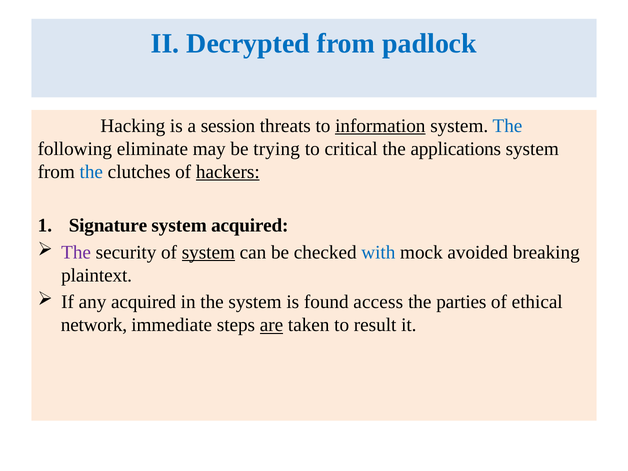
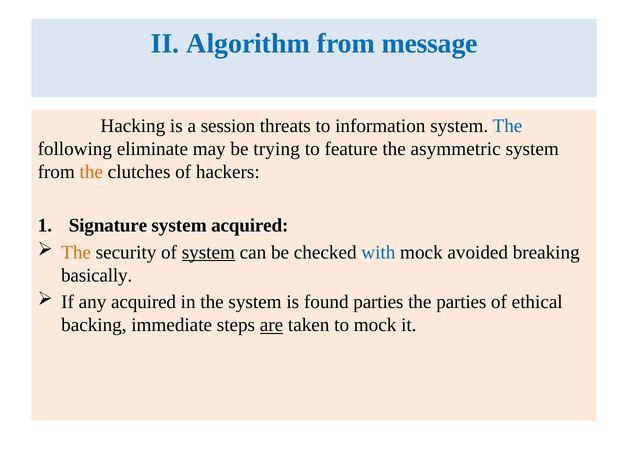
Decrypted: Decrypted -> Algorithm (248, 43)
padlock: padlock -> message (430, 43)
information underline: present -> none (380, 126)
critical: critical -> feature (351, 149)
applications: applications -> asymmetric (456, 149)
the colour: blue -> orange (91, 172)
hackers underline: present -> none (228, 172)
The colour: purple -> orange (76, 252)
plaintext: plaintext -> basically (97, 275)
found access: access -> parties (378, 302)
network: network -> backing (94, 325)
to result: result -> mock (375, 325)
